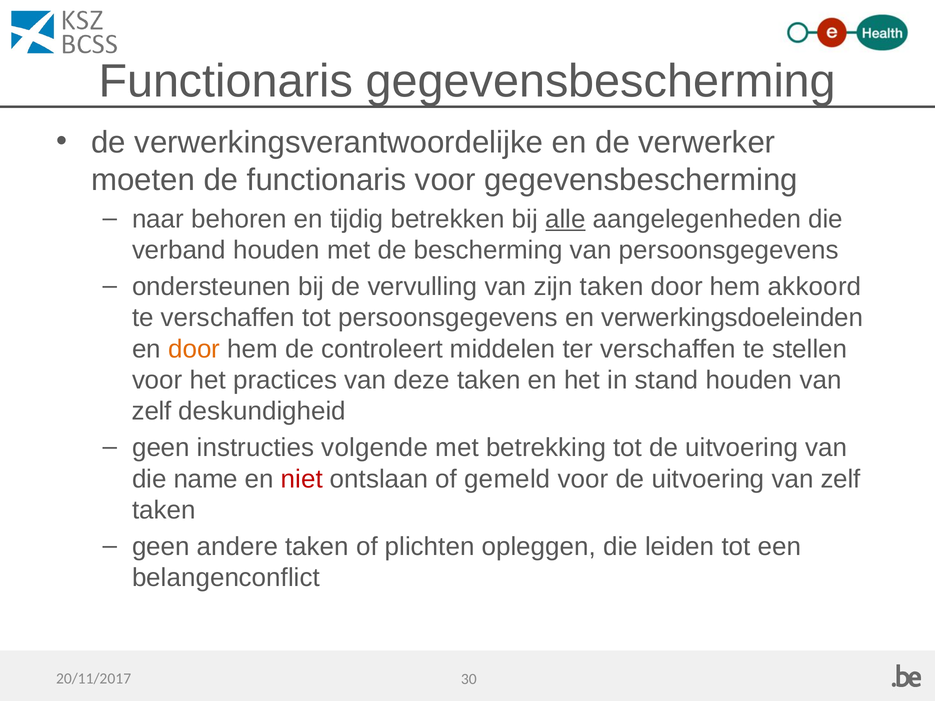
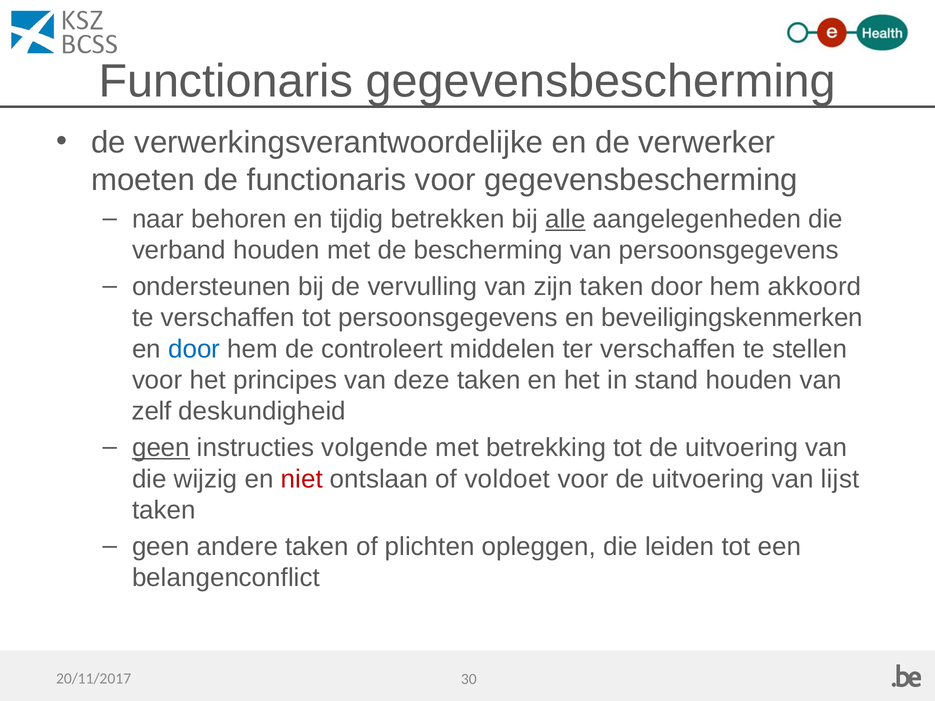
verwerkingsdoeleinden: verwerkingsdoeleinden -> beveiligingskenmerken (732, 318)
door colour: orange -> blue (194, 349)
practices: practices -> principes (285, 380)
geen underline: none -> present (161, 448)
name: name -> wijzig (206, 479)
gemeld: gemeld -> voldoet (507, 479)
uitvoering van zelf: zelf -> lijst (840, 479)
